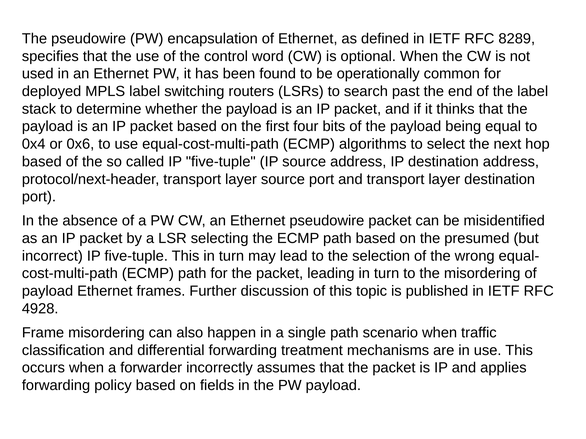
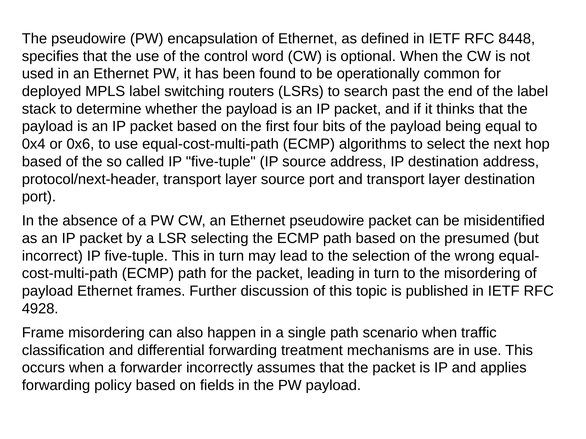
8289: 8289 -> 8448 (517, 39)
